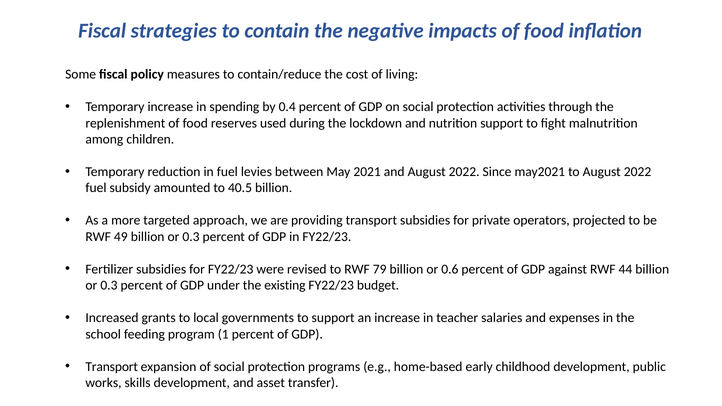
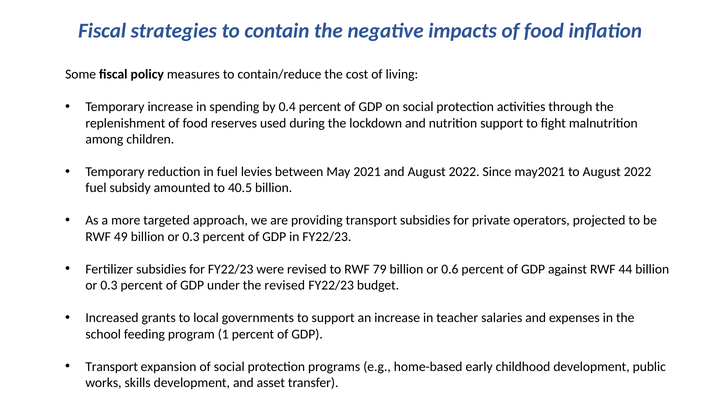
the existing: existing -> revised (285, 286)
